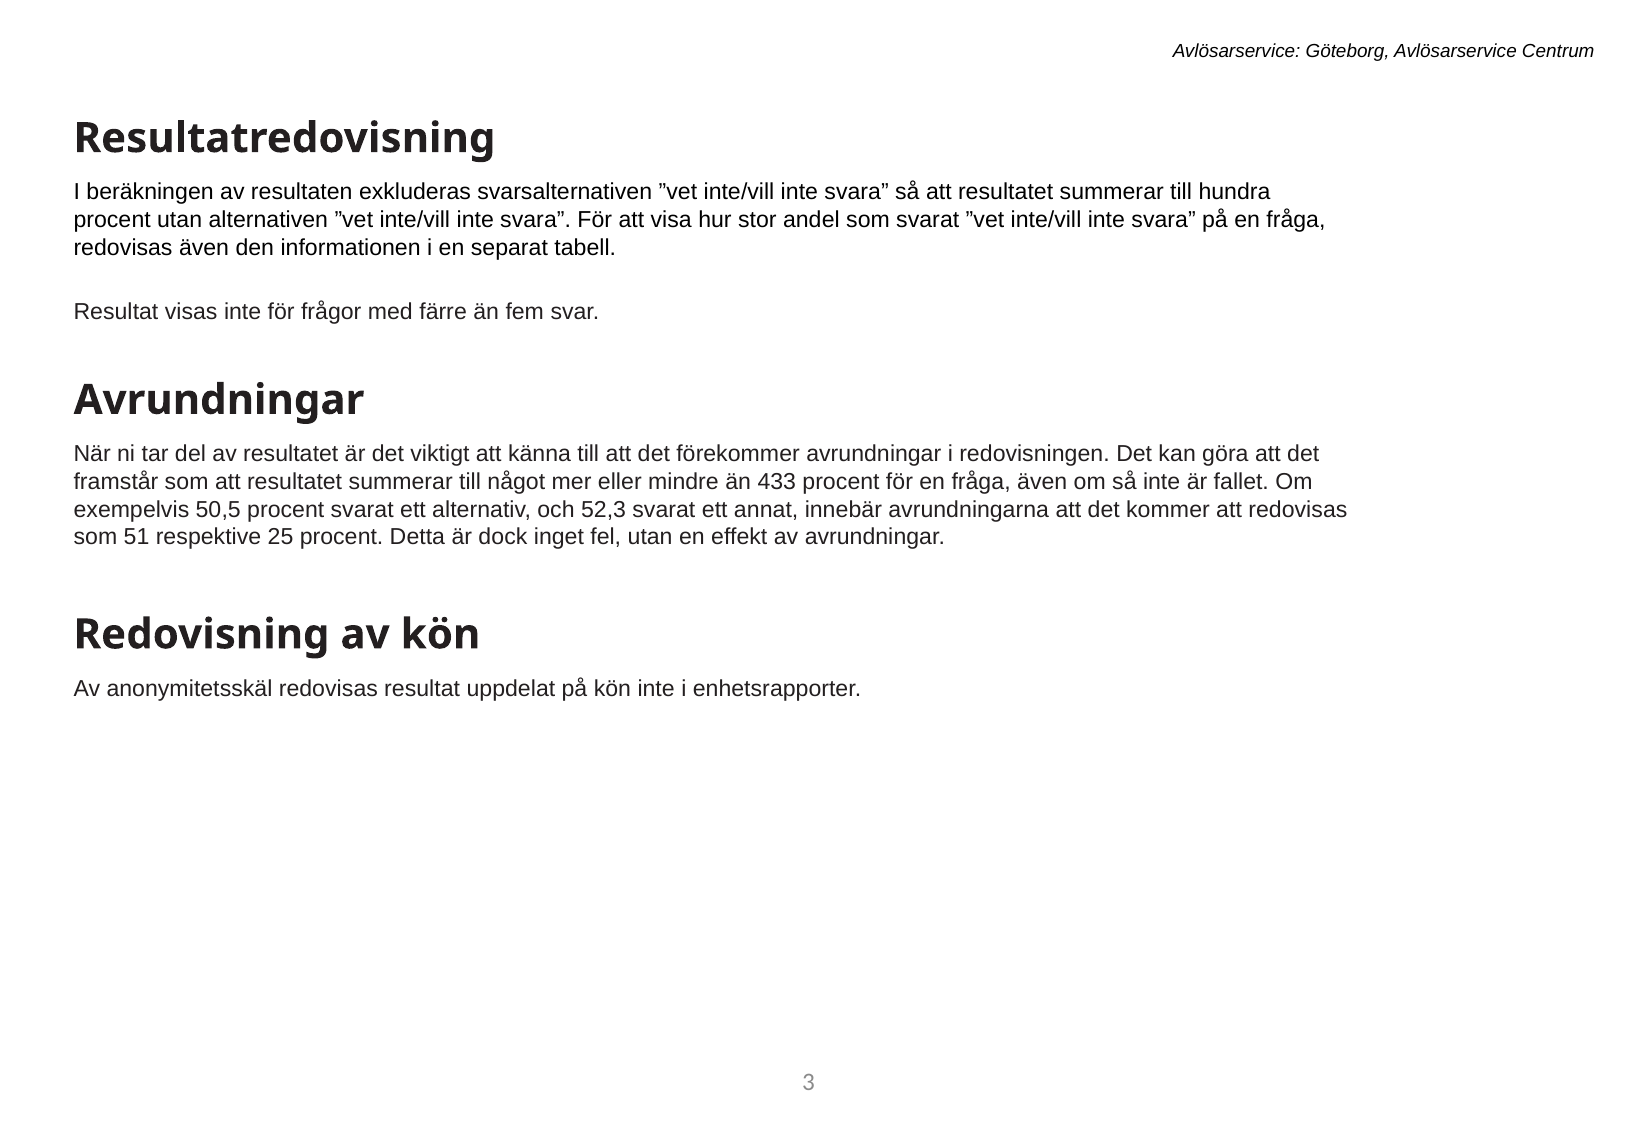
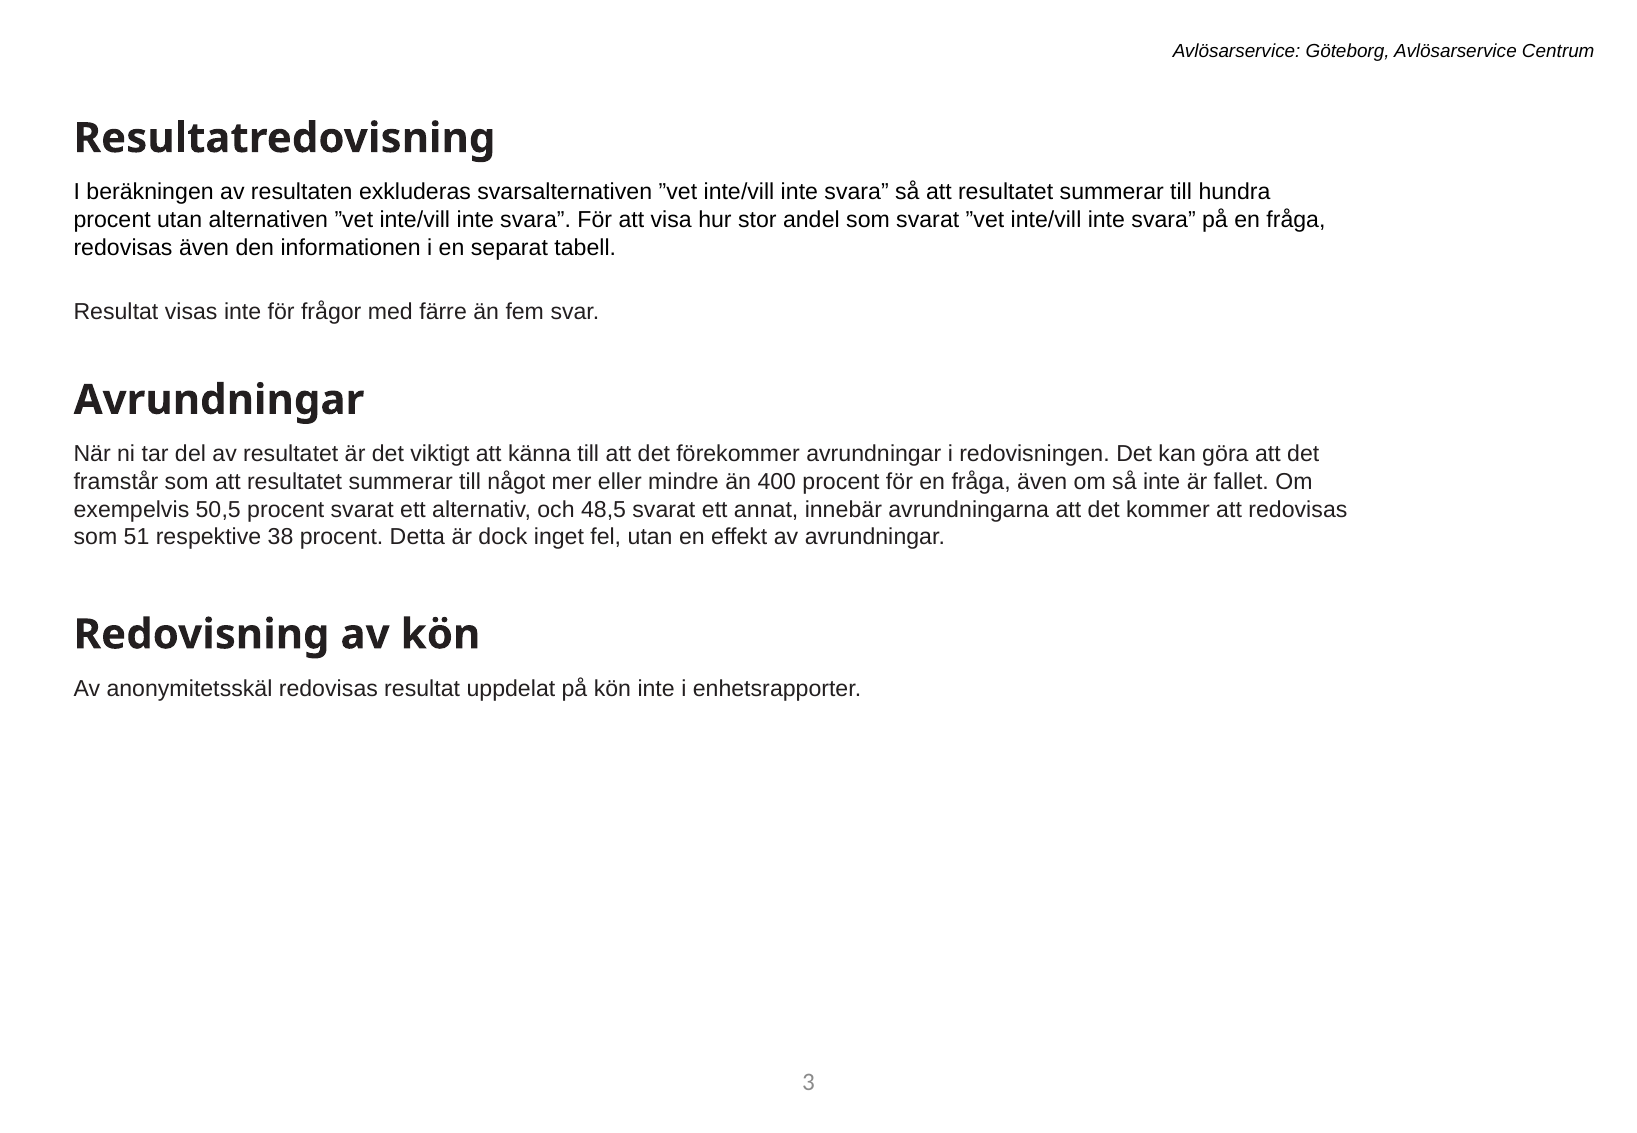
433: 433 -> 400 (777, 482)
52,3: 52,3 -> 48,5 (604, 510)
25: 25 -> 38 (281, 537)
